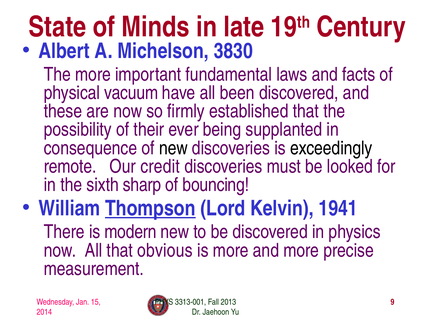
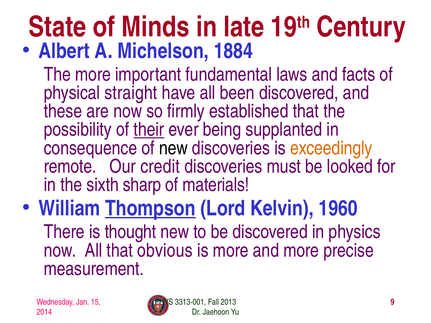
3830: 3830 -> 1884 (233, 51)
vacuum: vacuum -> straight (131, 93)
their underline: none -> present (149, 130)
exceedingly colour: black -> orange (331, 148)
bouncing: bouncing -> materials (216, 185)
1941: 1941 -> 1960 (338, 209)
modern: modern -> thought (131, 232)
